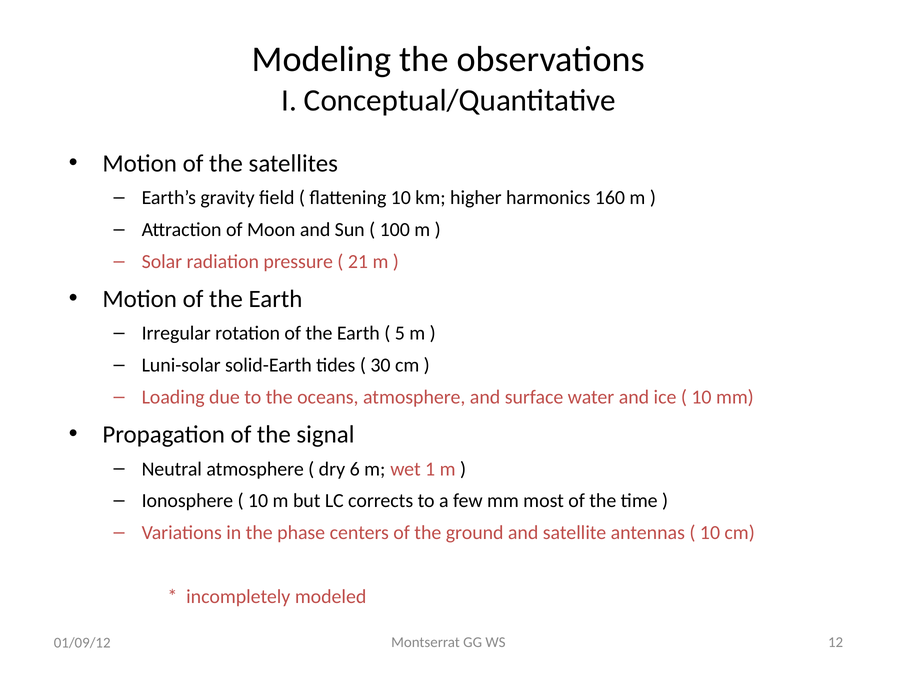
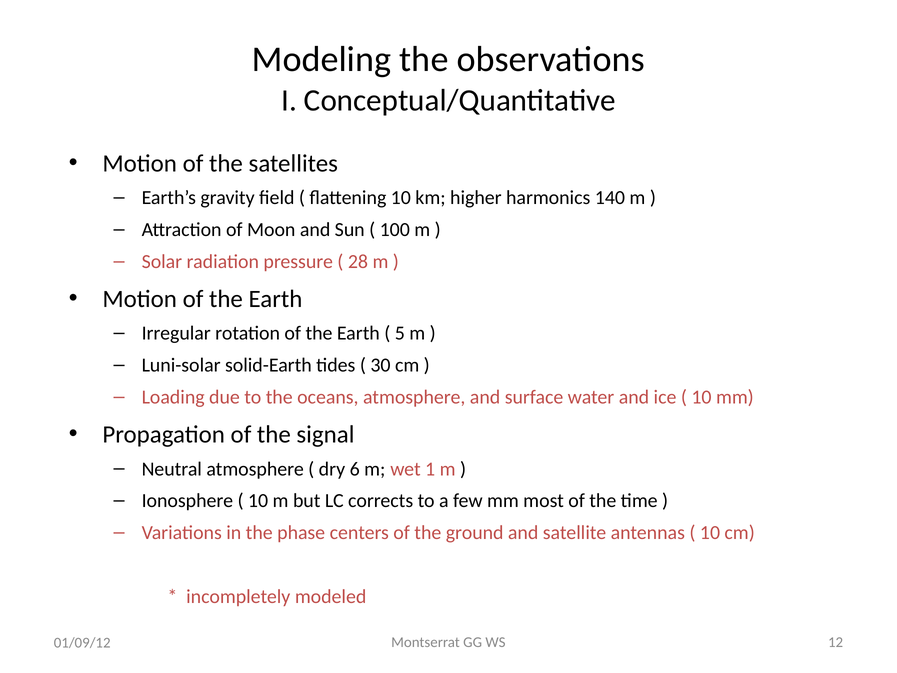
160: 160 -> 140 (610, 198)
21: 21 -> 28 (358, 262)
